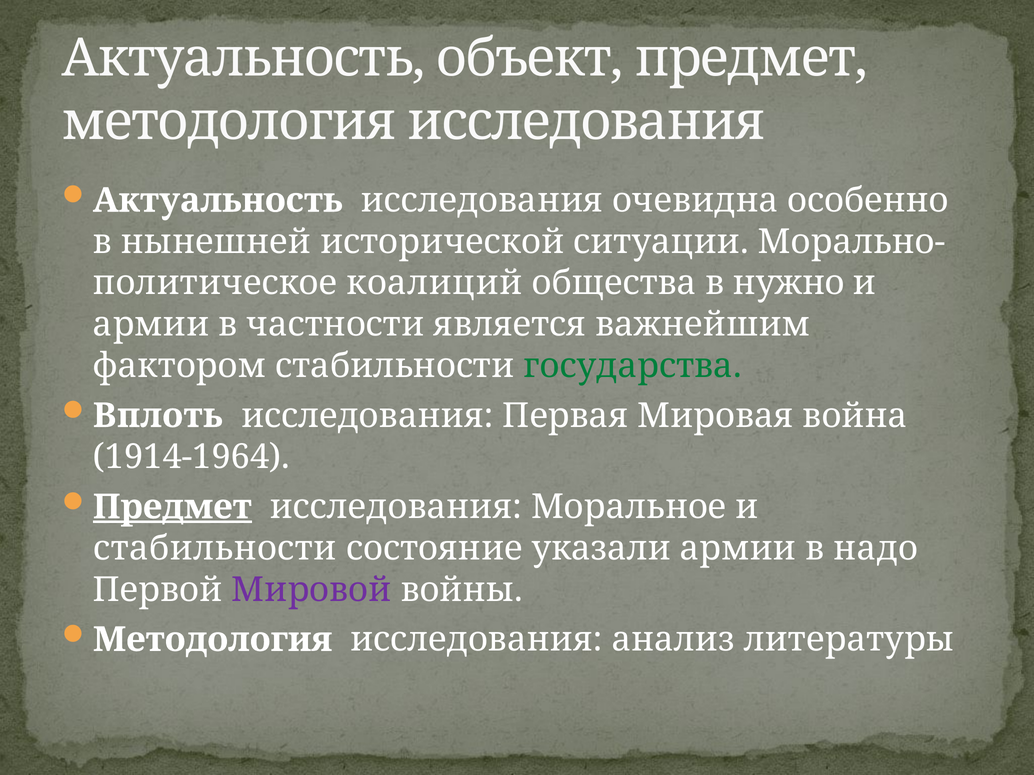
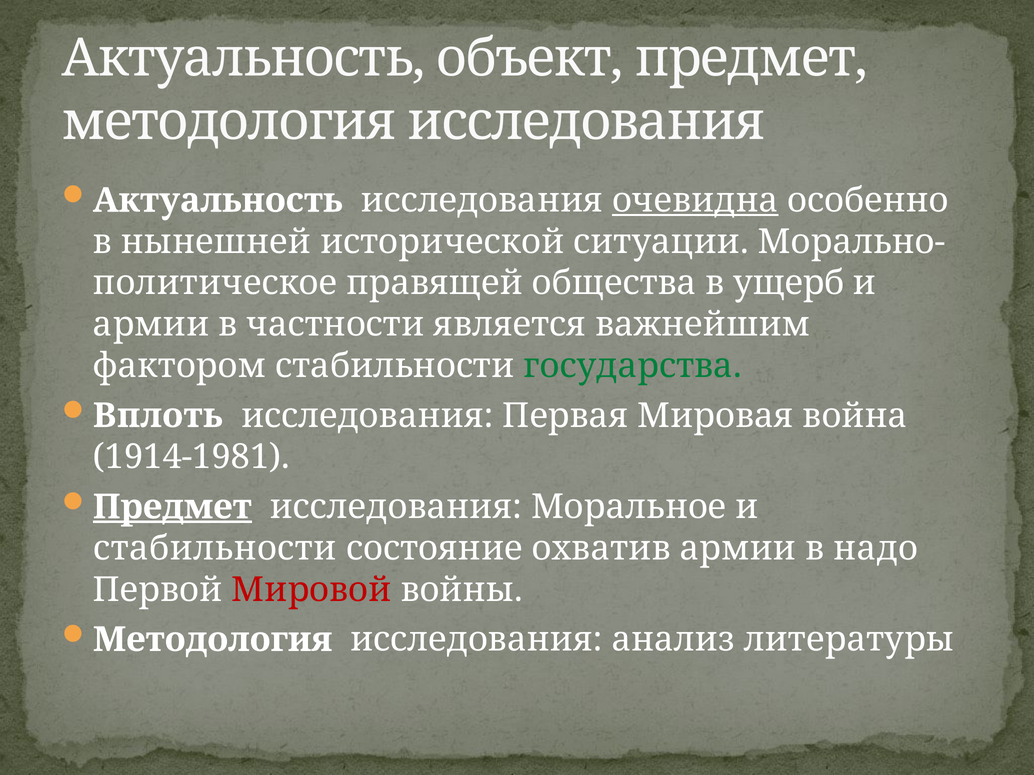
очевидна underline: none -> present (695, 201)
коалиций: коалиций -> правящей (435, 283)
нужно: нужно -> ущерб (789, 283)
1914-1964: 1914-1964 -> 1914-1981 (191, 457)
указали: указали -> охватив (601, 549)
Мировой colour: purple -> red (312, 590)
